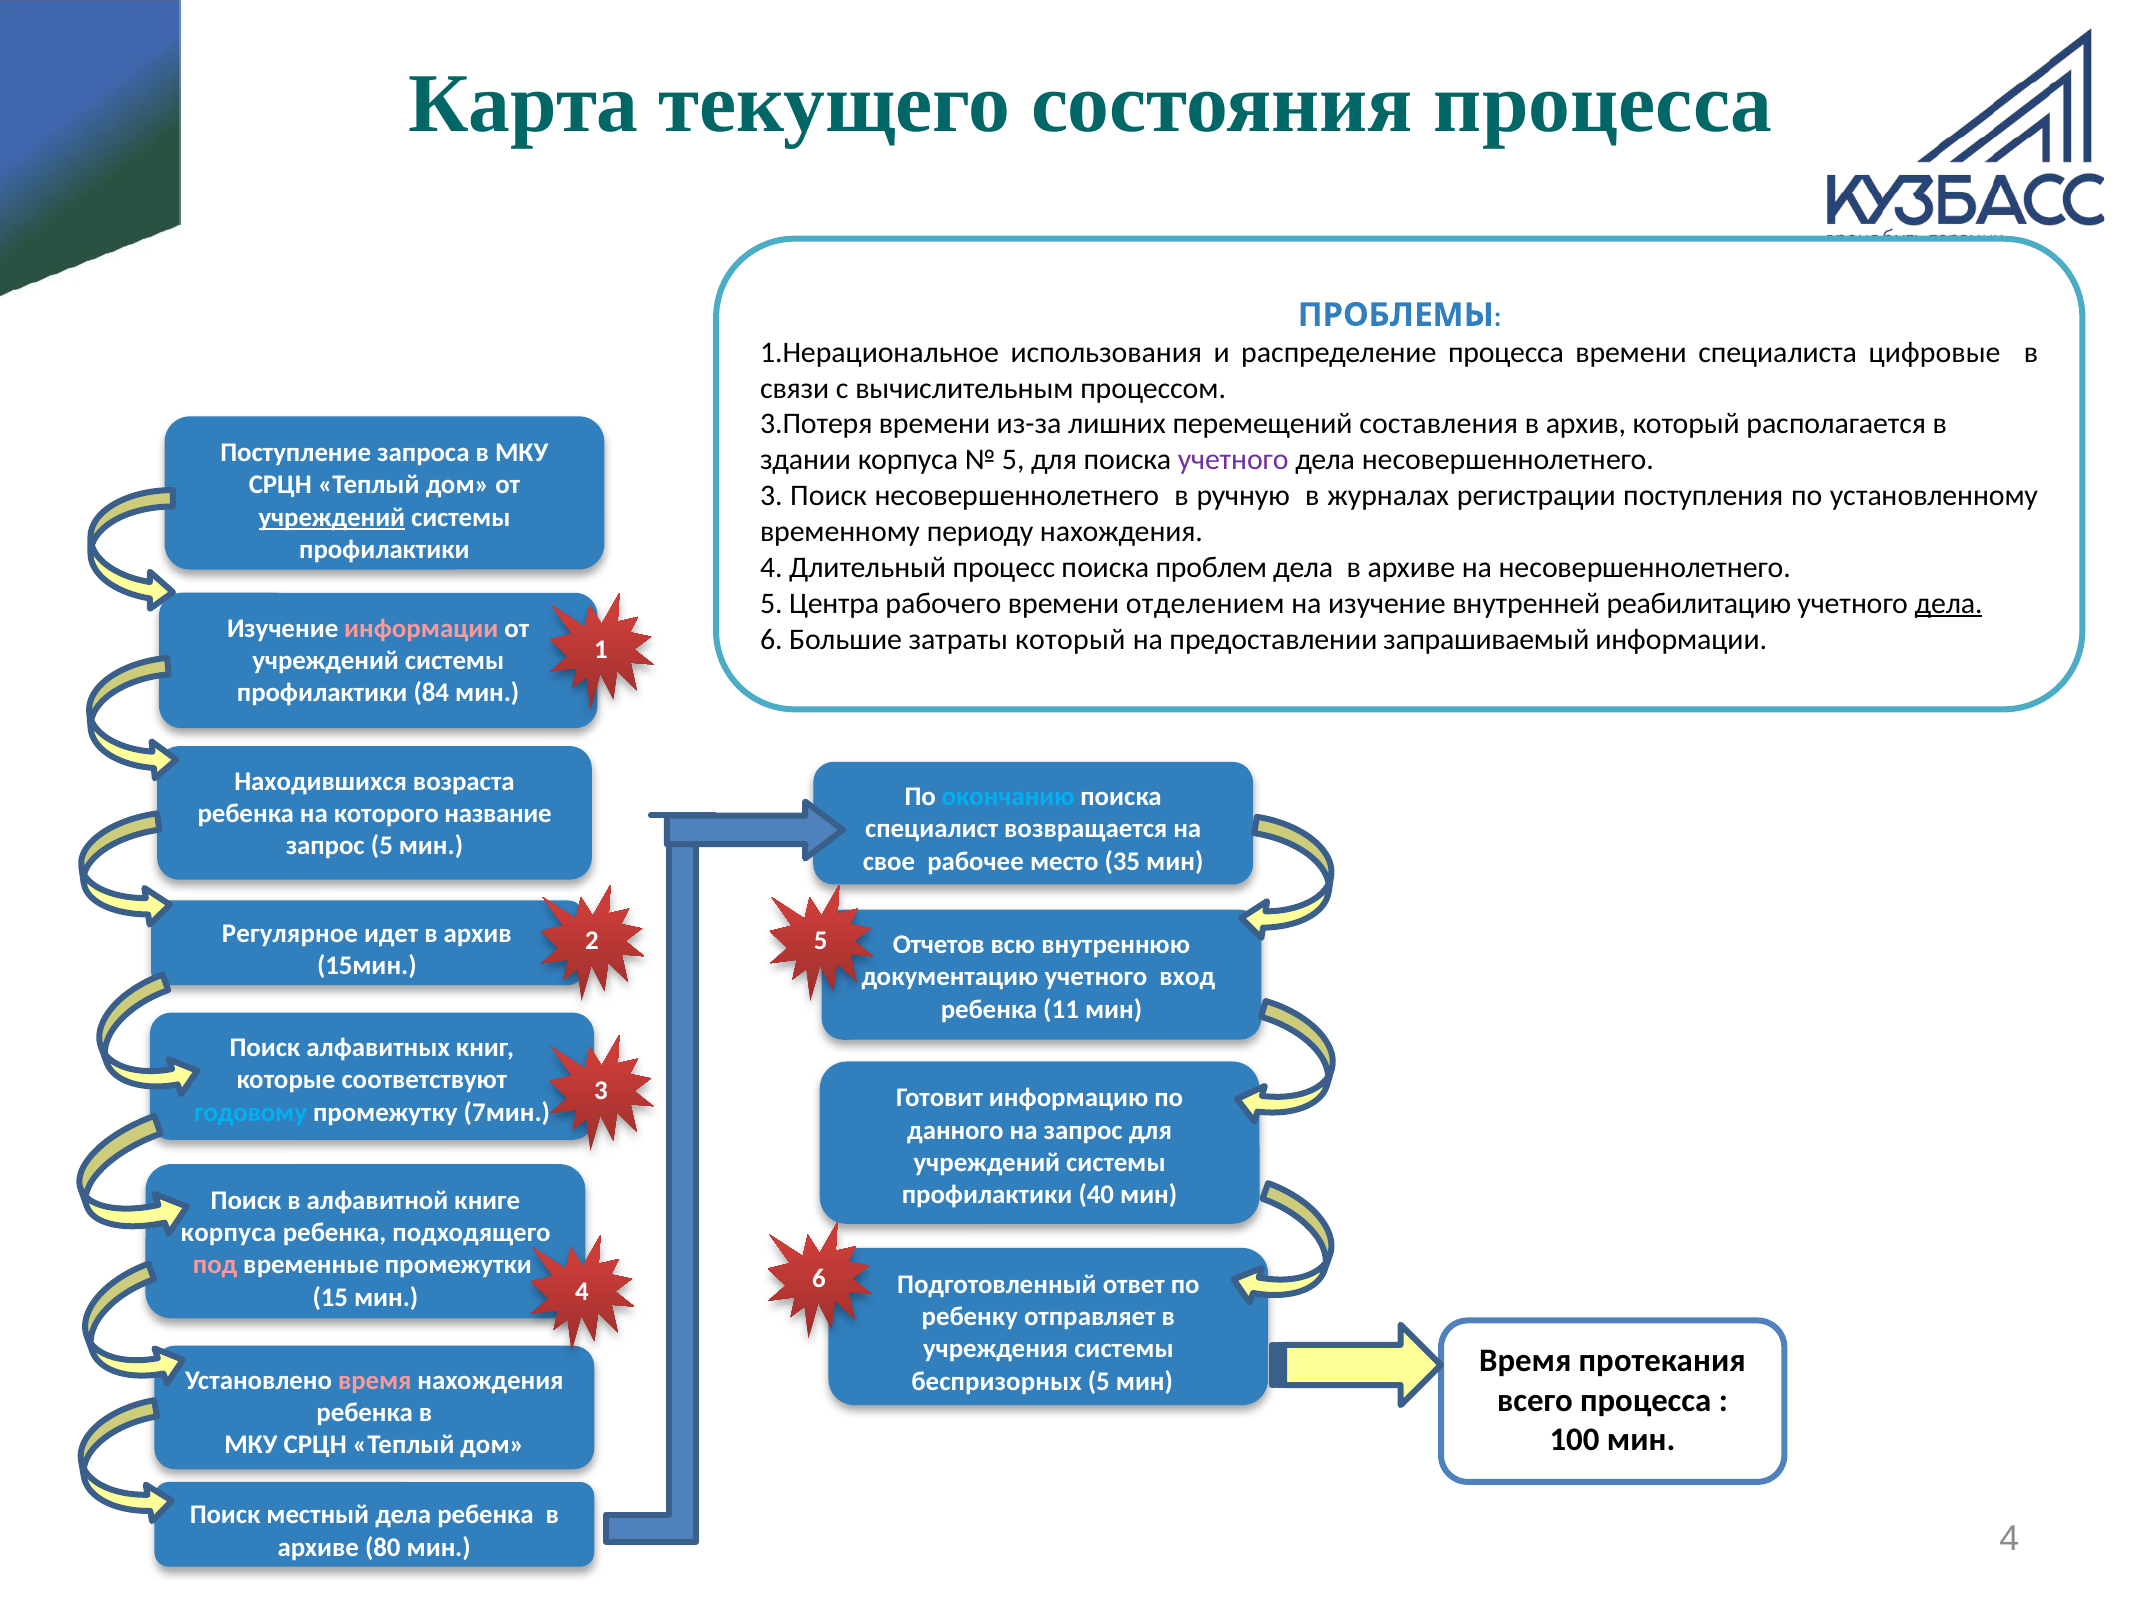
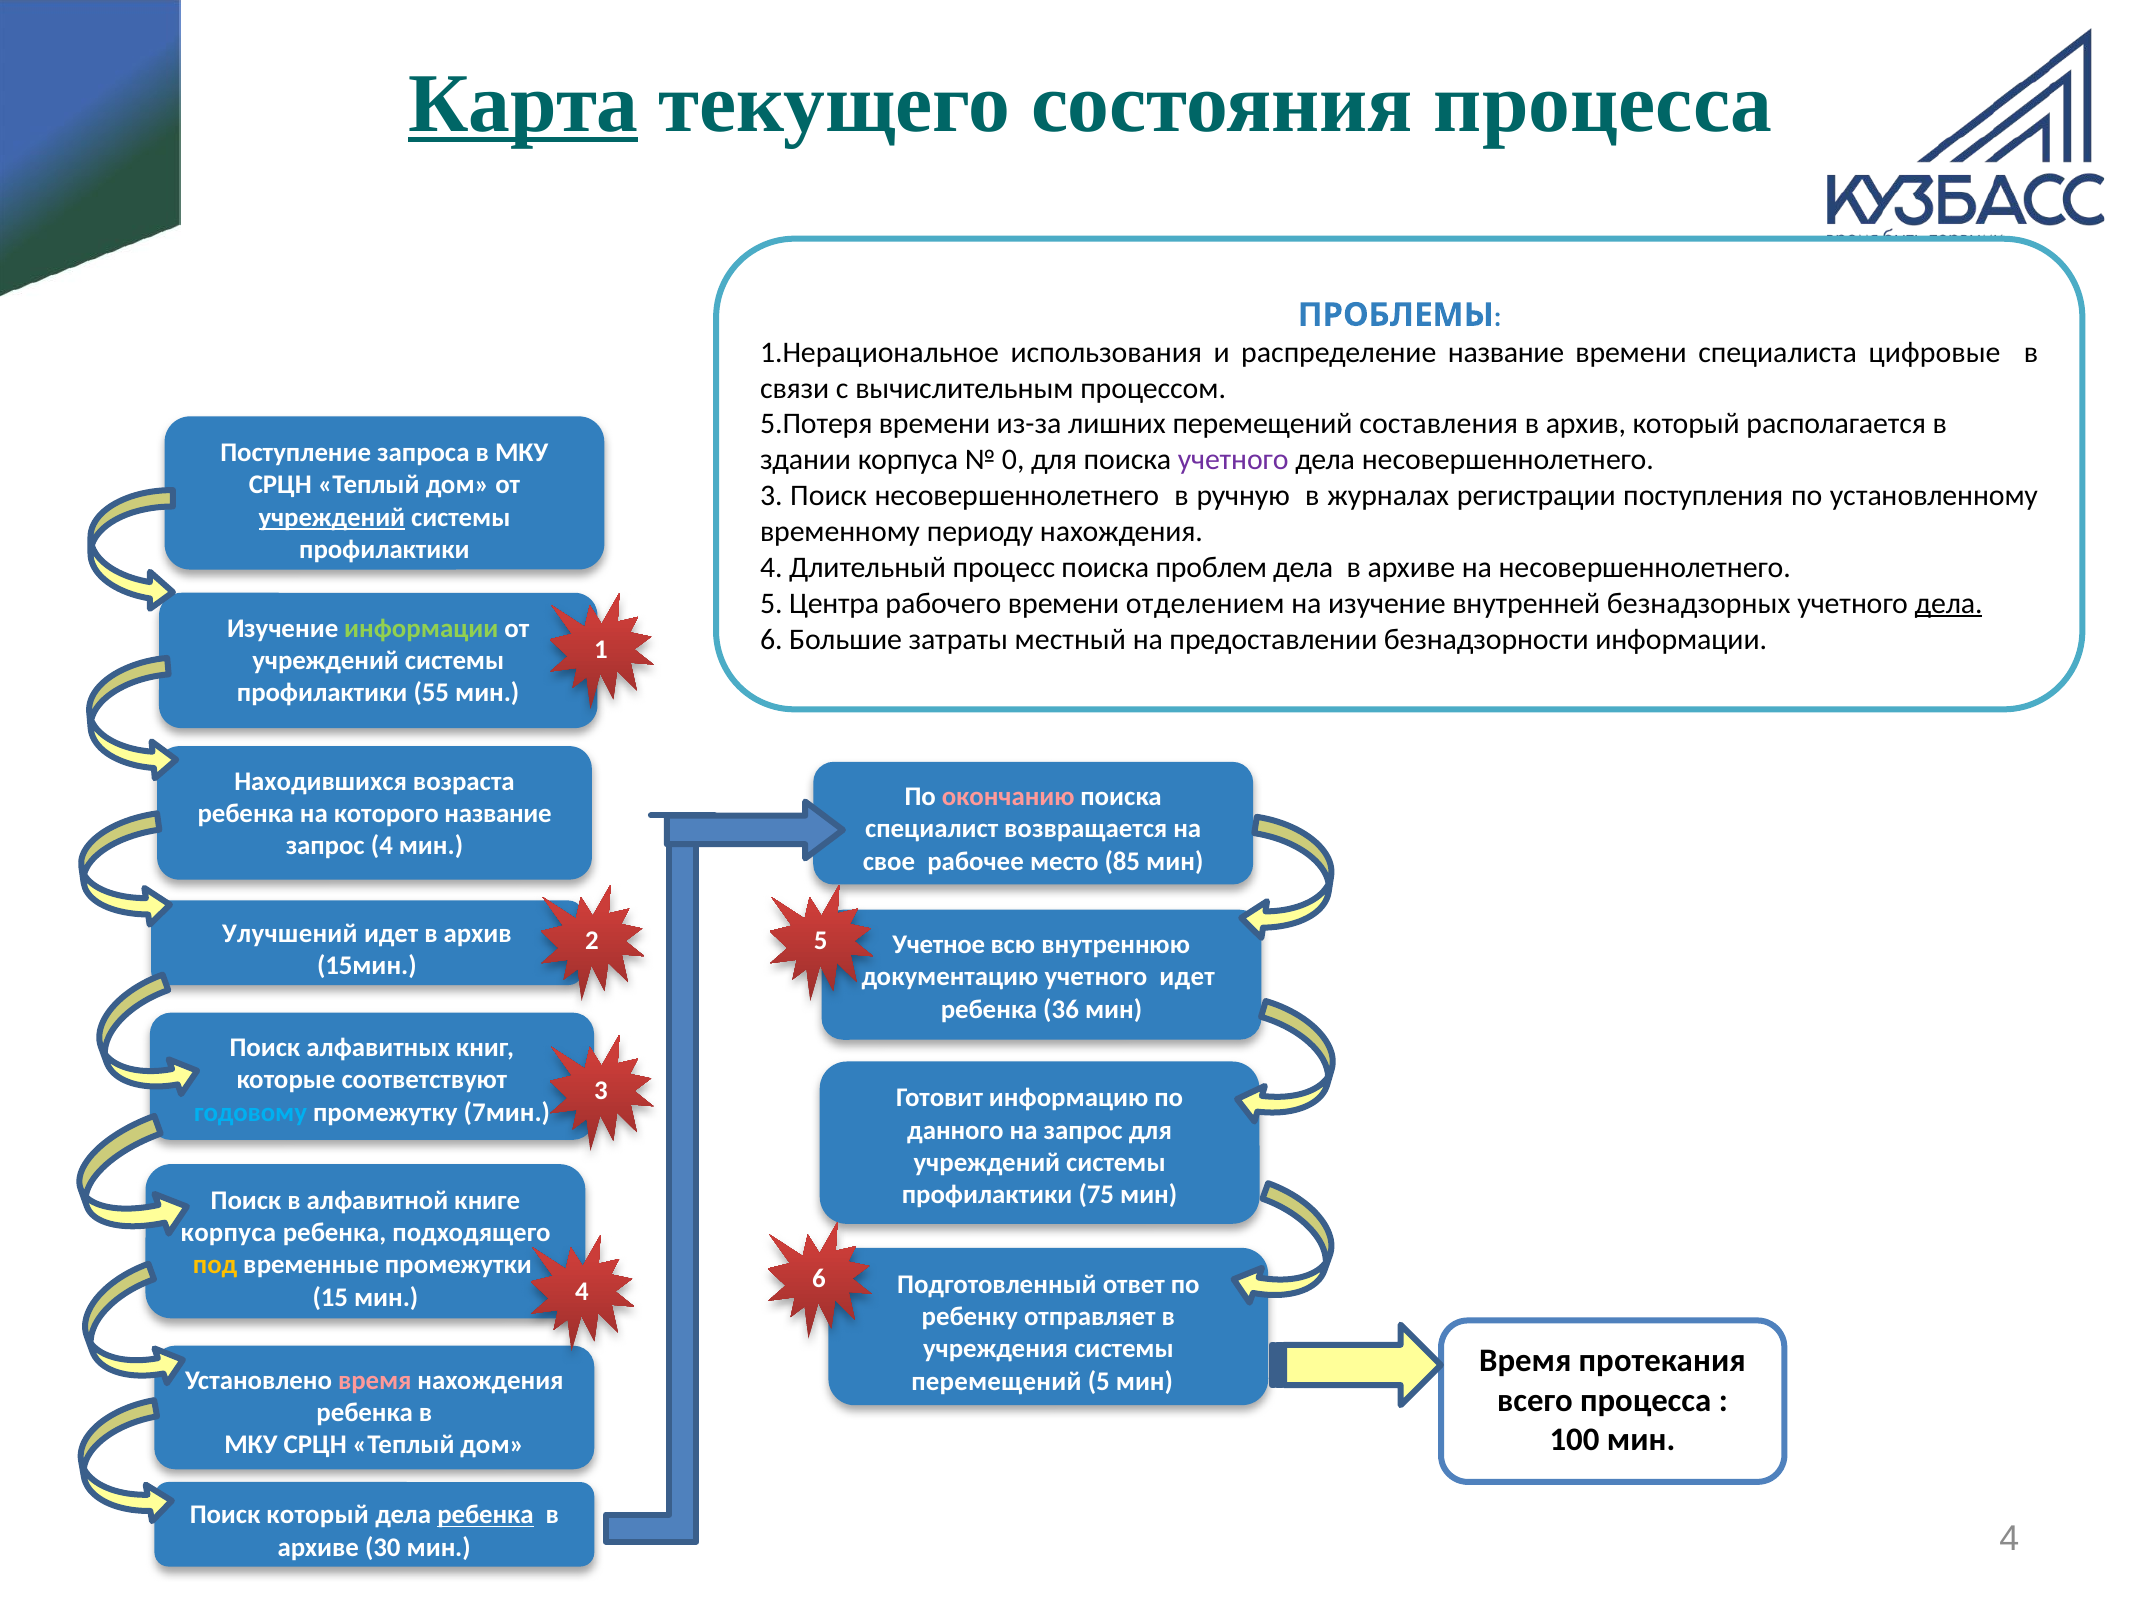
Карта underline: none -> present (523, 104)
распределение процесса: процесса -> название (1506, 352)
3.Потеря: 3.Потеря -> 5.Потеря (816, 424)
5: 5 -> 0 (1013, 460)
реабилитацию: реабилитацию -> безнадзорных (1699, 603)
информации colour: pink -> light green (421, 628)
затраты который: который -> местный (1070, 639)
запрашиваемый: запрашиваемый -> безнадзорности (1486, 639)
84: 84 -> 55 (431, 693)
окончанию colour: light blue -> pink (1008, 797)
запрос 5: 5 -> 4 (382, 846)
35: 35 -> 85 (1122, 861)
Регулярное: Регулярное -> Улучшений (290, 933)
Отчетов: Отчетов -> Учетное (939, 945)
учетного вход: вход -> идет (1187, 977)
11: 11 -> 36 (1061, 1009)
40: 40 -> 75 (1096, 1195)
под colour: pink -> yellow (215, 1265)
беспризорных: беспризорных -> перемещений (996, 1381)
Поиск местный: местный -> который (318, 1515)
ребенка underline: none -> present (485, 1515)
80: 80 -> 30 (383, 1547)
